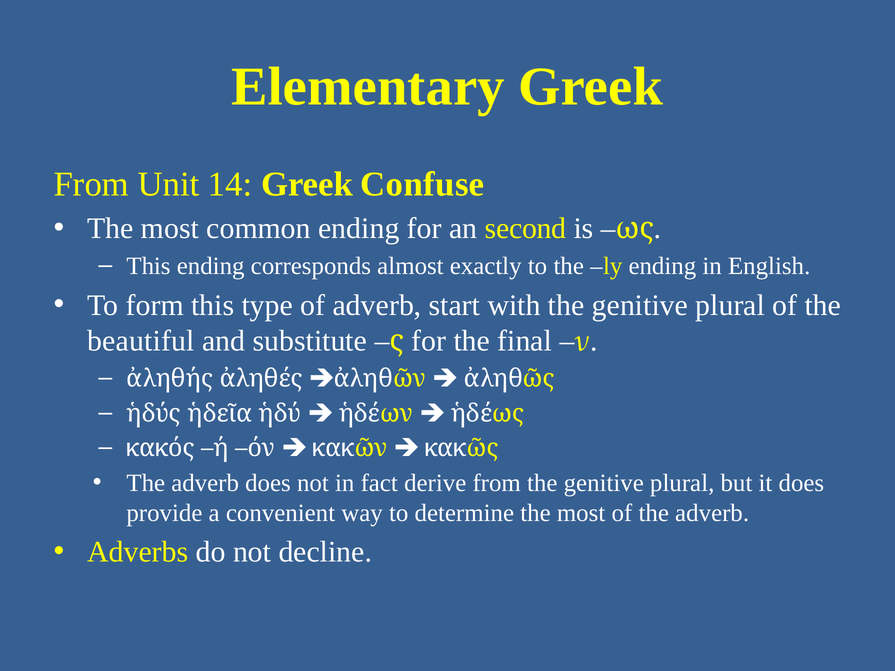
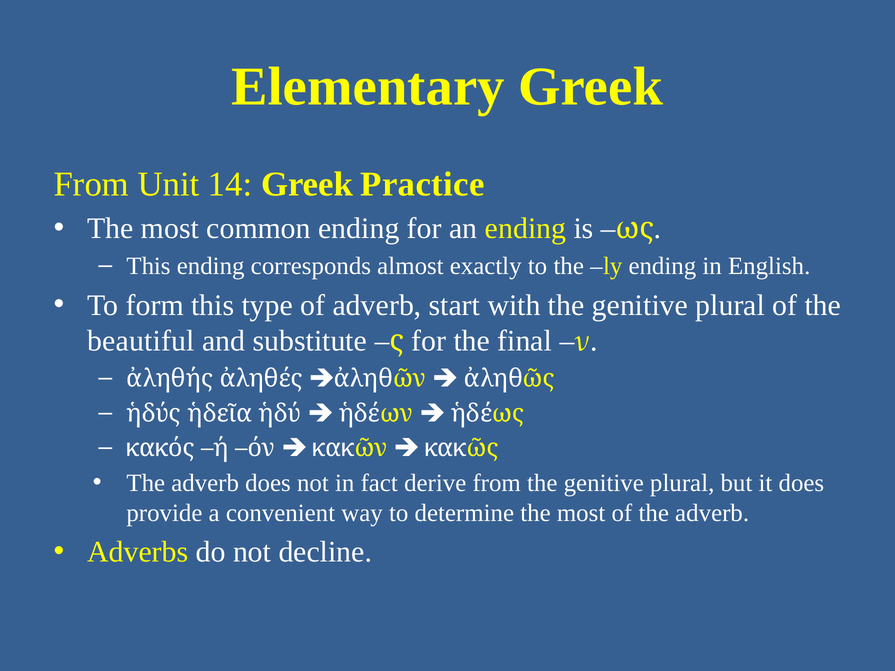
Confuse: Confuse -> Practice (422, 184)
an second: second -> ending (526, 229)
